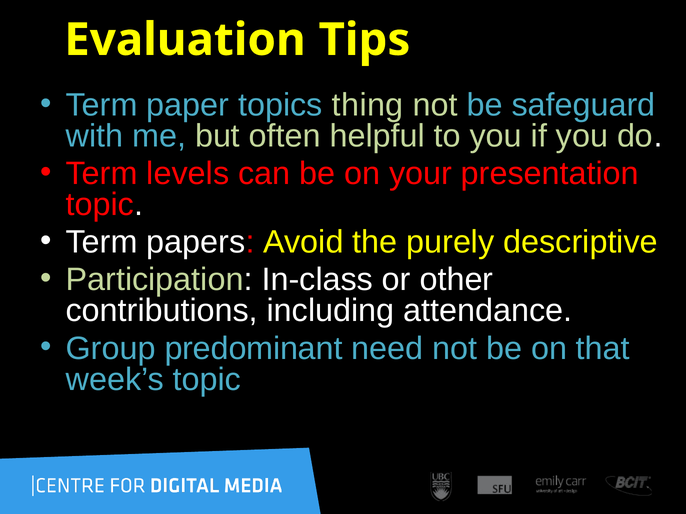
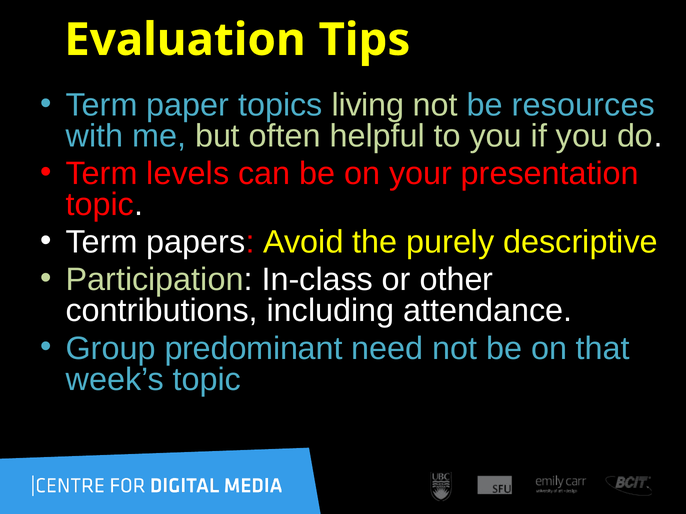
thing: thing -> living (368, 105)
safeguard: safeguard -> resources (583, 105)
